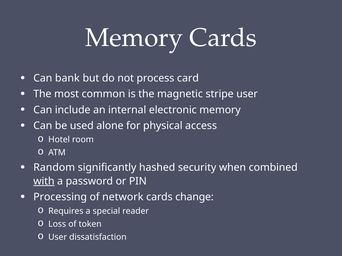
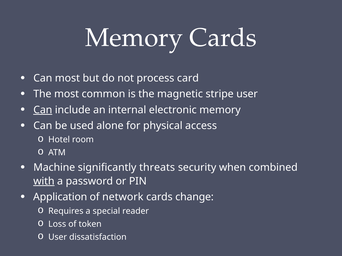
Can bank: bank -> most (67, 78)
Can underline: none -> present (43, 110)
Random: Random -> Machine (54, 168)
hashed: hashed -> threats (157, 168)
Processing: Processing -> Application (60, 197)
